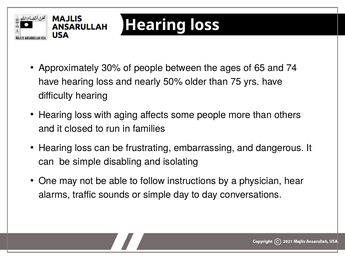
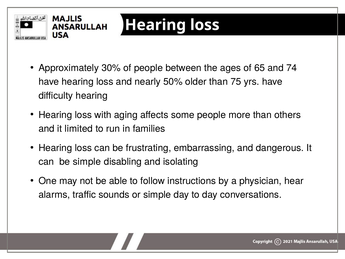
closed: closed -> limited (79, 129)
